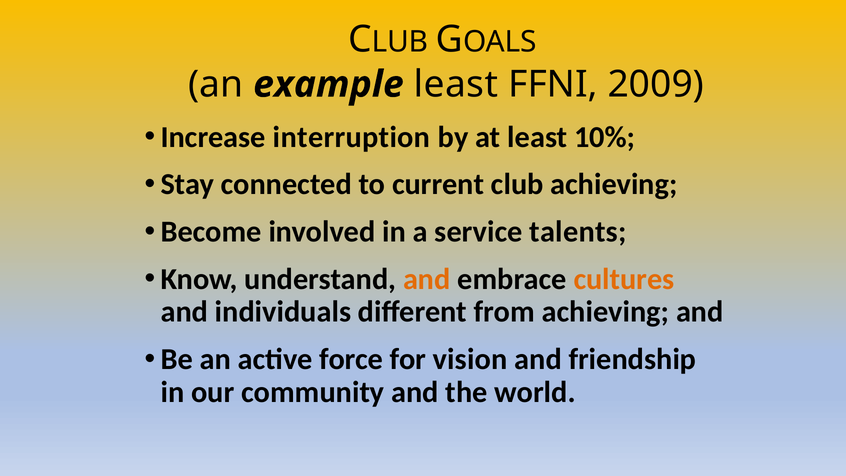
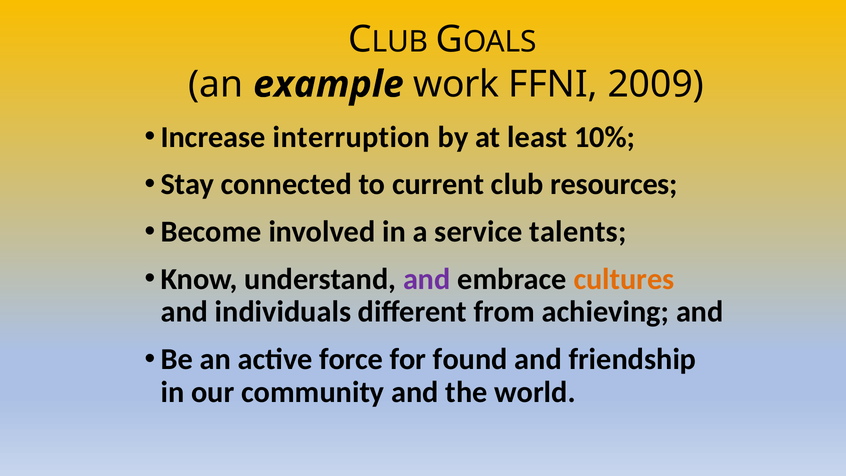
example least: least -> work (456, 84)
club achieving: achieving -> resources (614, 184)
and colour: orange -> purple (427, 279)
vision: vision -> found (470, 359)
